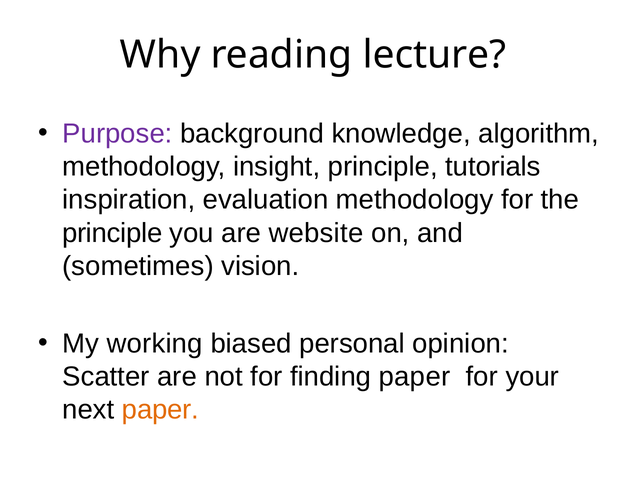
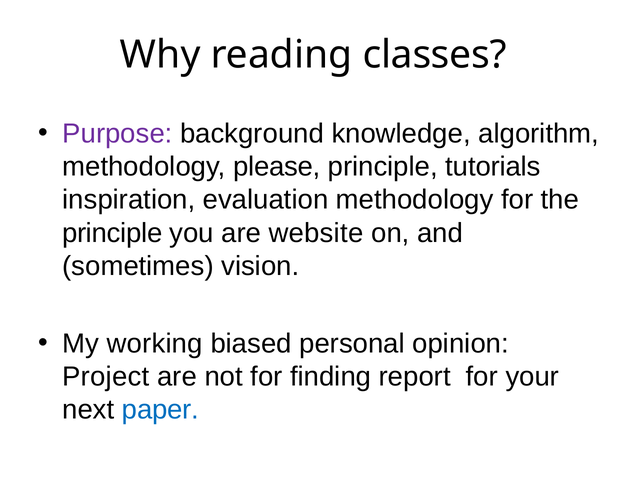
lecture: lecture -> classes (435, 55)
insight: insight -> please (277, 167)
Scatter: Scatter -> Project (106, 377)
finding paper: paper -> report (415, 377)
paper colour: orange -> blue (160, 410)
